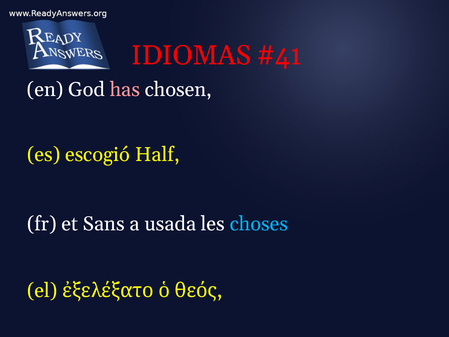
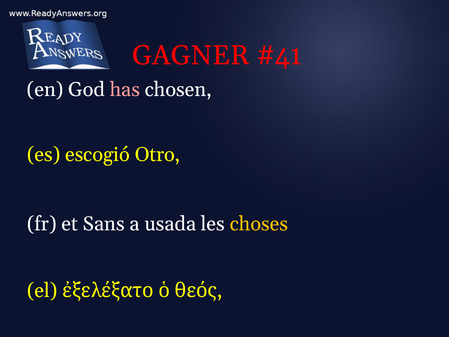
IDIOMAS: IDIOMAS -> GAGNER (191, 55)
Half: Half -> Otro (158, 155)
choses colour: light blue -> yellow (259, 224)
